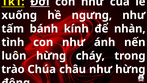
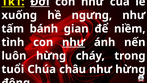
kính: kính -> gian (76, 29)
nhàn: nhàn -> niềm (130, 29)
như underline: none -> present (74, 42)
trào: trào -> tuổi (13, 69)
